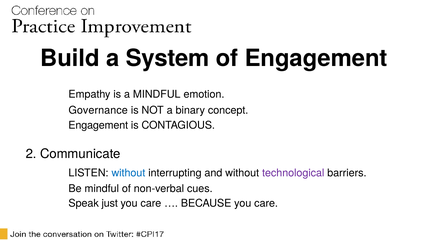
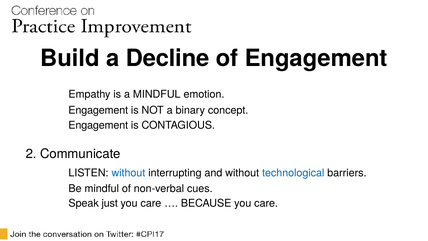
System: System -> Decline (168, 58)
Governance: Governance -> Engagement (98, 110)
technological colour: purple -> blue (293, 173)
